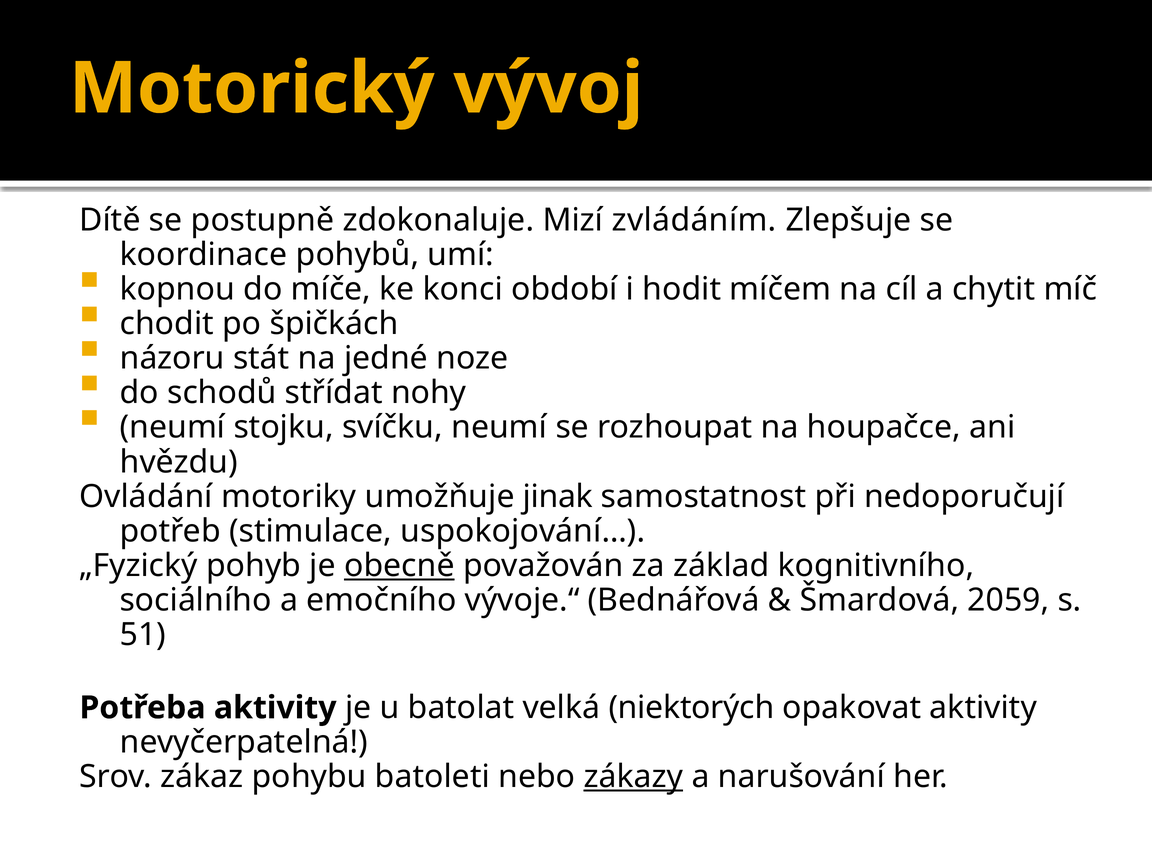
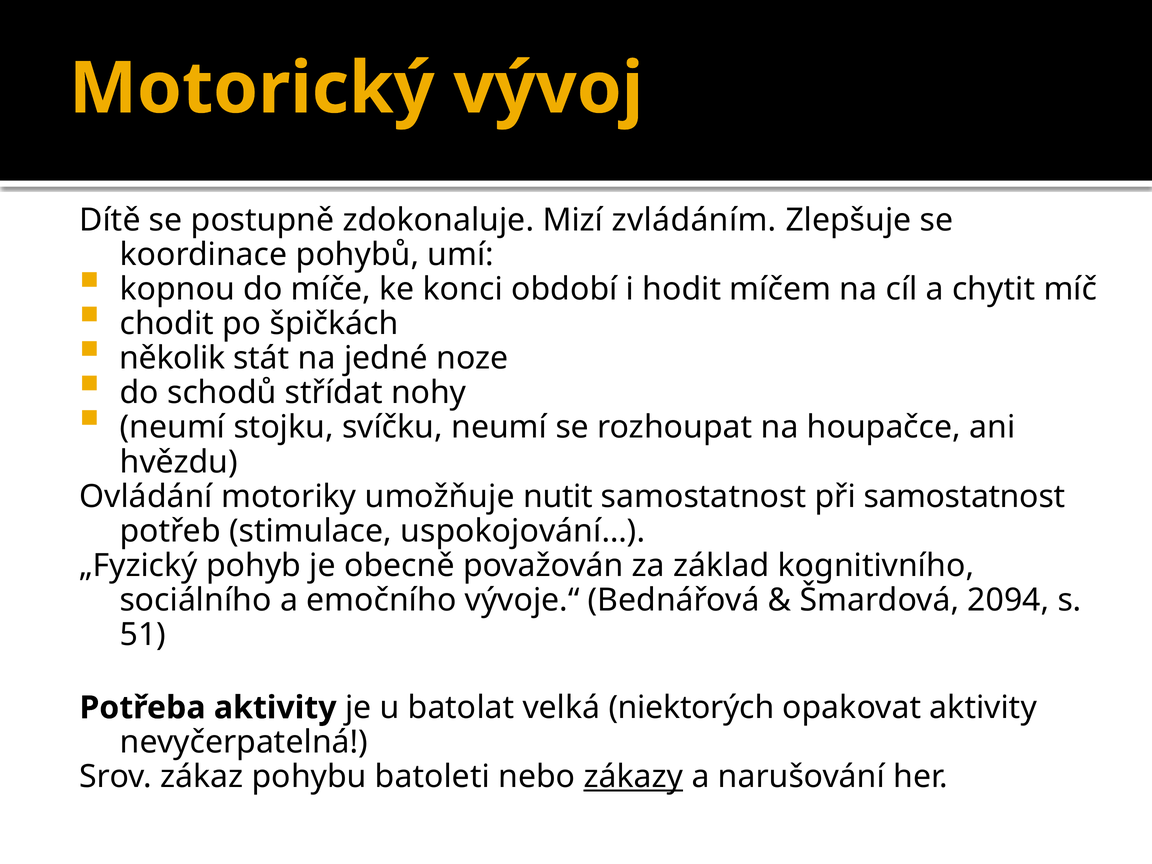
názoru: názoru -> několik (172, 358)
jinak: jinak -> nutit (558, 496)
při nedoporučují: nedoporučují -> samostatnost (964, 496)
obecně underline: present -> none (399, 566)
2059: 2059 -> 2094 (1008, 600)
